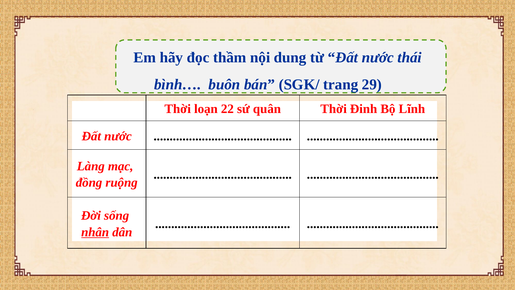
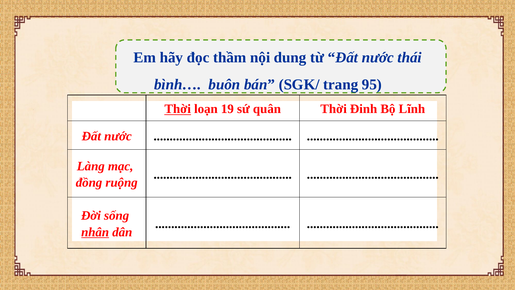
29: 29 -> 95 (372, 84)
Thời underline: none -> present (178, 109)
22: 22 -> 19 (227, 109)
